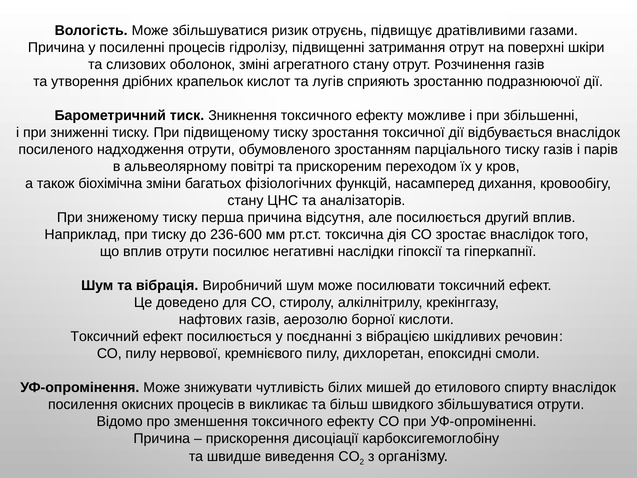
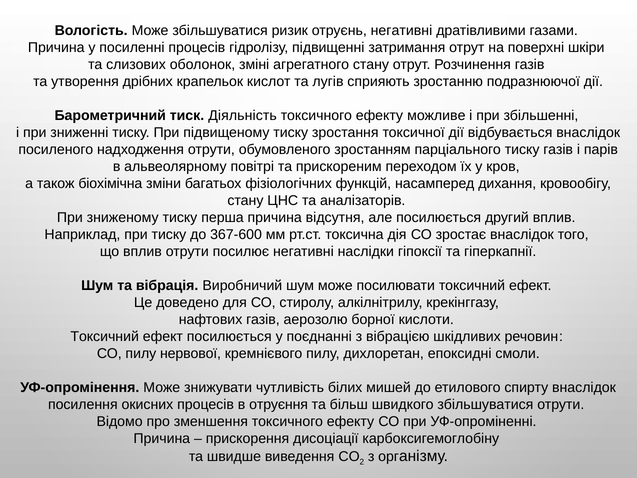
отруєнь підвищує: підвищує -> негативні (401, 31)
Зникнення: Зникнення -> Діяльність (243, 116)
236-600: 236-600 -> 367-600 (236, 234)
викликає: викликає -> отруєння (279, 404)
